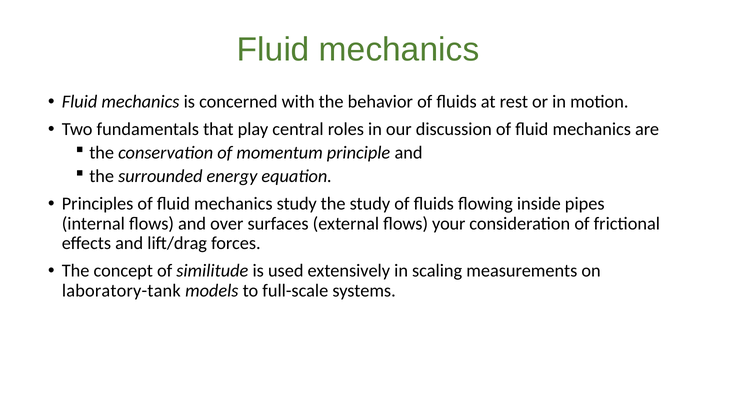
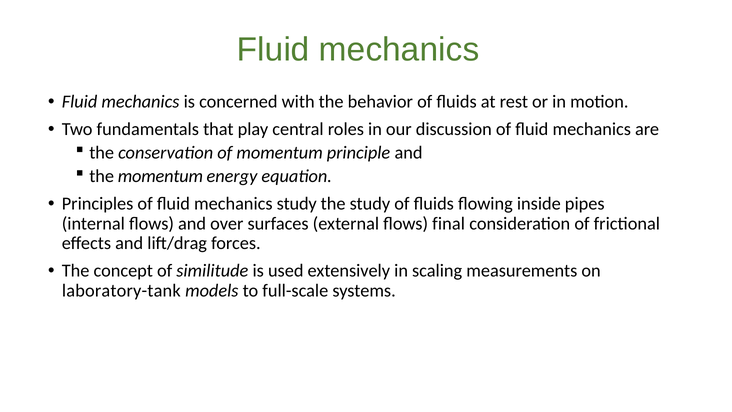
the surrounded: surrounded -> momentum (160, 176)
your: your -> final (449, 223)
